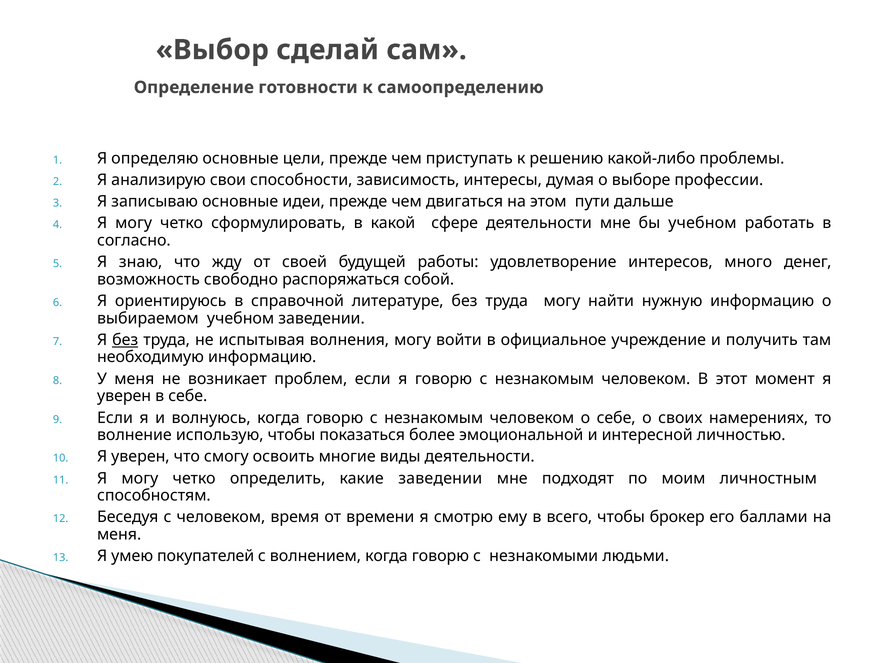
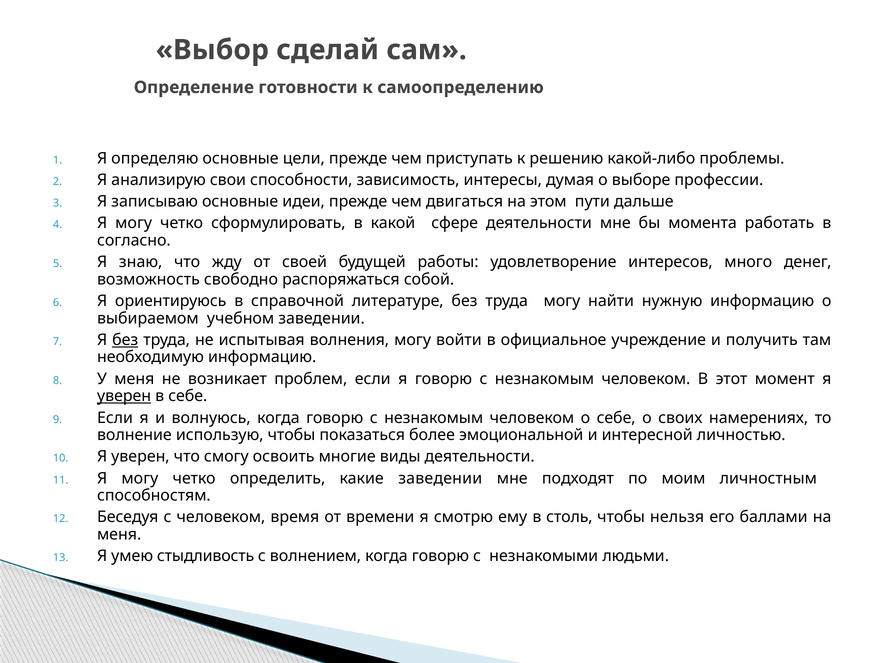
бы учебном: учебном -> момента (703, 223)
уверен underline: none -> present (124, 396)
всего: всего -> столь (569, 517)
брокер: брокер -> нельзя (677, 517)
покупателей: покупателей -> стыдливость (206, 556)
